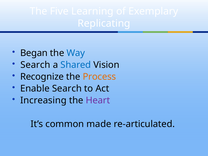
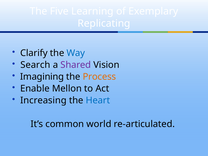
Began: Began -> Clarify (34, 53)
Shared colour: blue -> purple (76, 65)
Recognize: Recognize -> Imagining (42, 77)
Enable Search: Search -> Mellon (67, 89)
Heart colour: purple -> blue (98, 100)
made: made -> world (99, 124)
